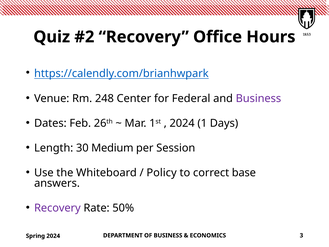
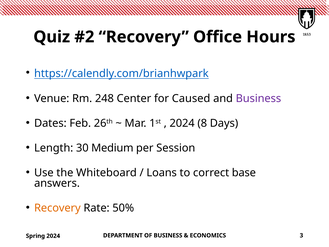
Federal: Federal -> Caused (191, 98)
1: 1 -> 8 (202, 123)
Policy: Policy -> Loans (162, 172)
Recovery colour: purple -> orange (57, 208)
